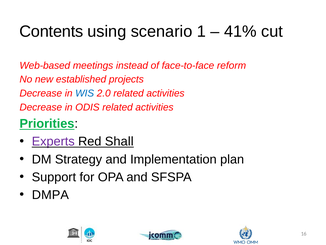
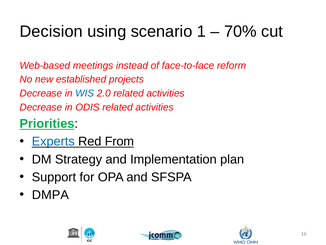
Contents: Contents -> Decision (51, 31)
41%: 41% -> 70% (240, 31)
Experts colour: purple -> blue (53, 141)
Shall: Shall -> From (119, 141)
